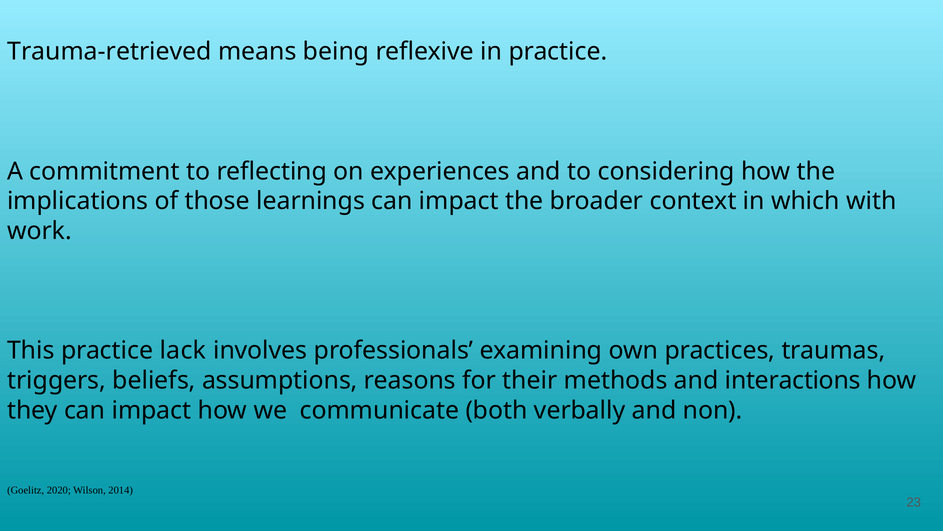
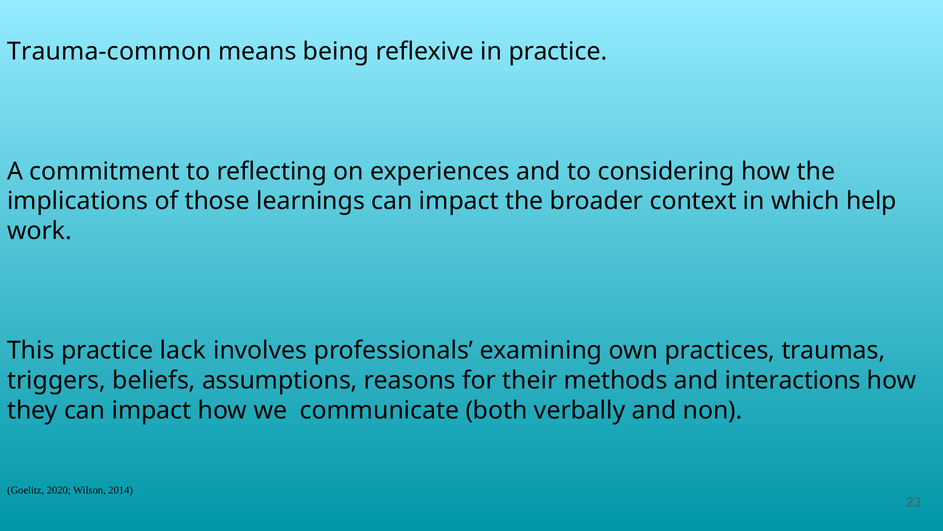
Trauma-retrieved: Trauma-retrieved -> Trauma-common (109, 52)
with: with -> help (871, 201)
